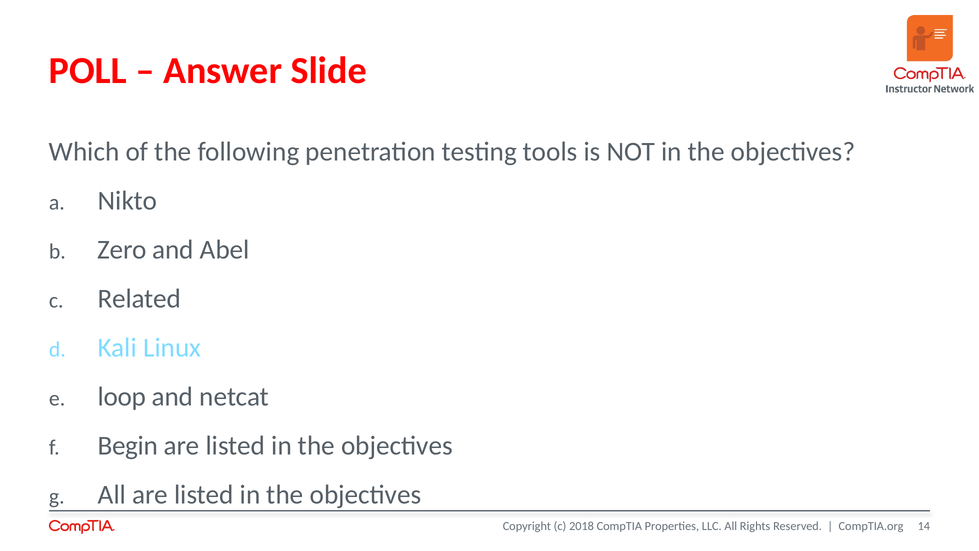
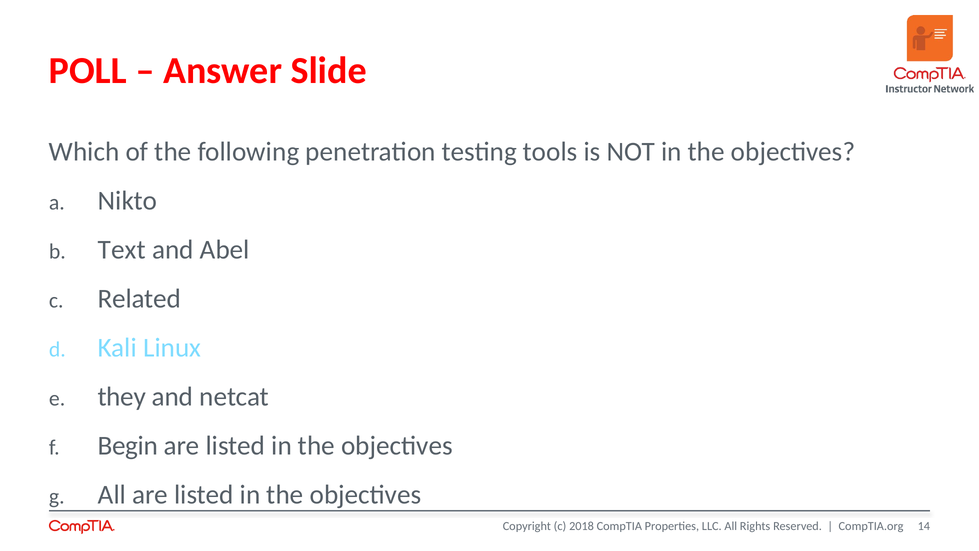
Zero: Zero -> Text (122, 250)
loop: loop -> they (122, 396)
